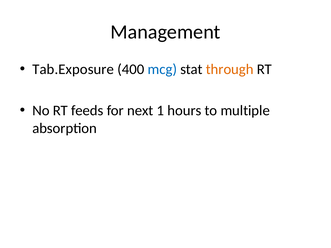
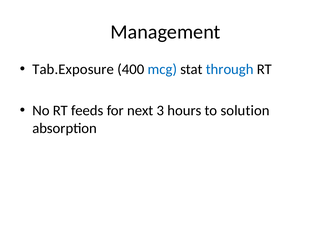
through colour: orange -> blue (230, 69)
1: 1 -> 3 (160, 111)
multiple: multiple -> solution (245, 111)
